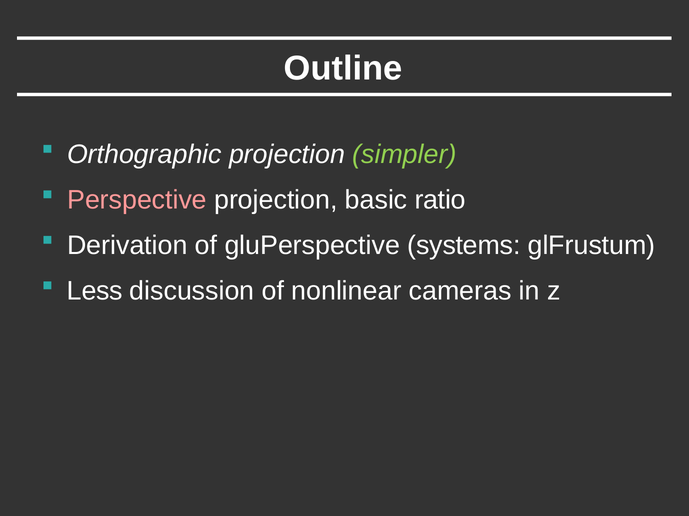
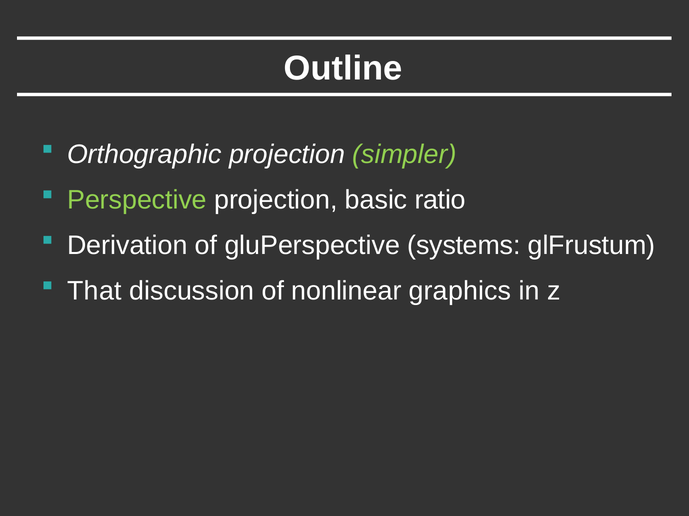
Perspective colour: pink -> light green (137, 200)
Less: Less -> That (95, 291)
cameras: cameras -> graphics (460, 291)
